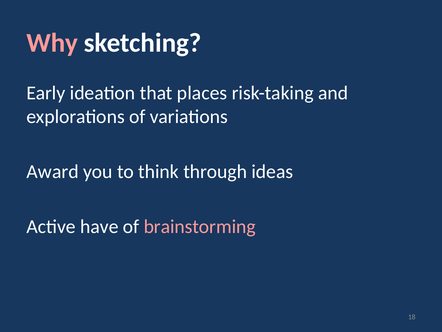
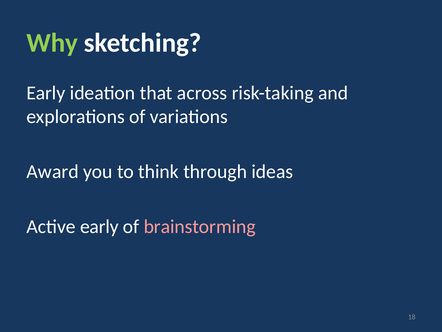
Why colour: pink -> light green (52, 43)
places: places -> across (202, 93)
Active have: have -> early (99, 226)
